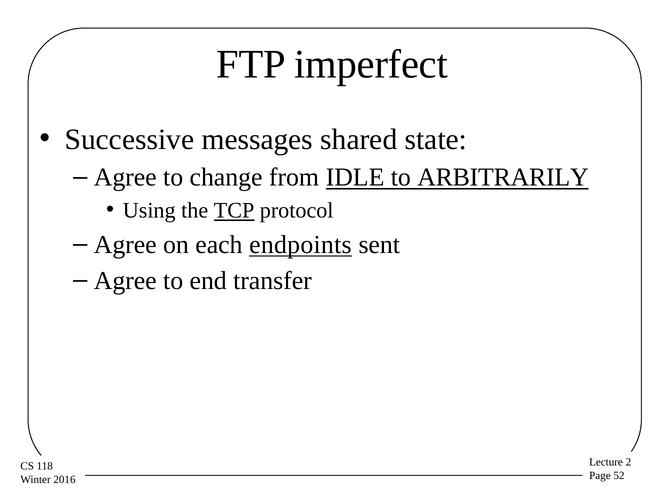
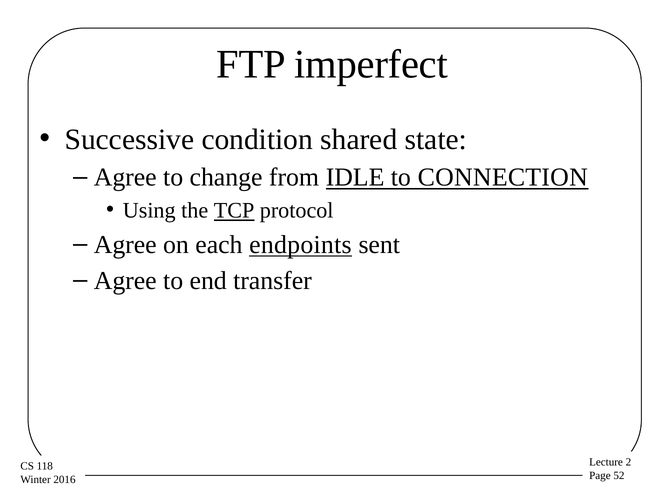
messages: messages -> condition (257, 139)
ARBITRARILY: ARBITRARILY -> CONNECTION (503, 177)
